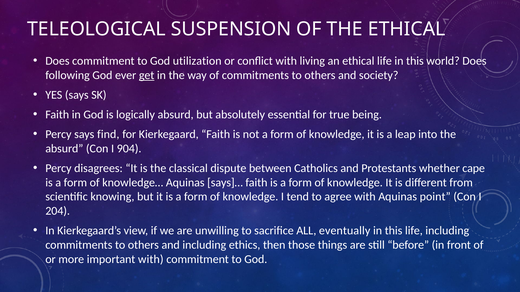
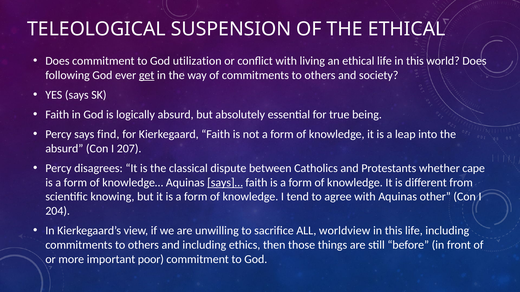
904: 904 -> 207 (129, 149)
says]… underline: none -> present (225, 183)
point: point -> other (435, 197)
eventually: eventually -> worldview (345, 231)
important with: with -> poor (151, 260)
